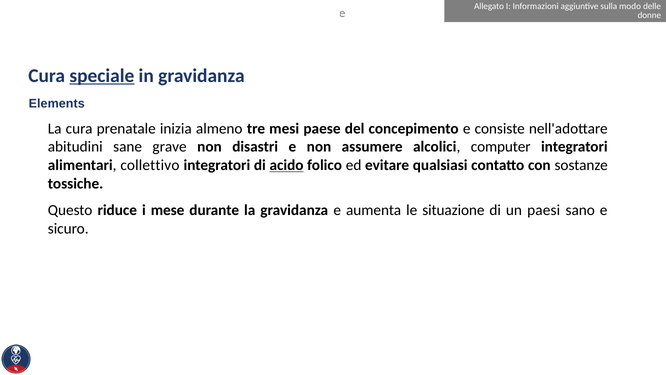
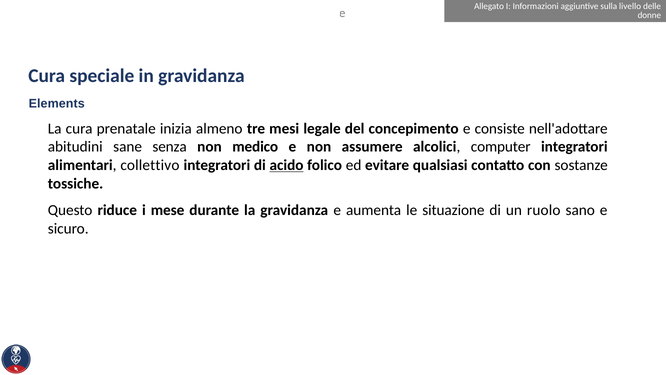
modo: modo -> livello (630, 6)
speciale underline: present -> none (102, 76)
mesi paese: paese -> legale (322, 128)
grave: grave -> senza (170, 147)
disastri: disastri -> medico (255, 147)
paesi: paesi -> ruolo (544, 210)
